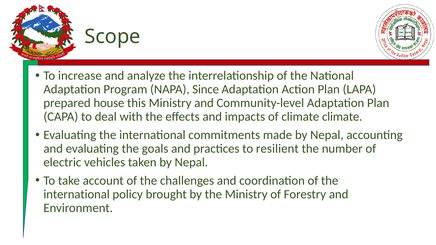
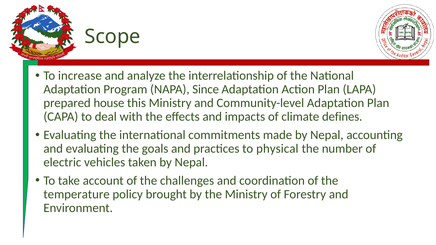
climate climate: climate -> defines (342, 117)
resilient: resilient -> physical (277, 149)
international: international -> temperature (77, 195)
